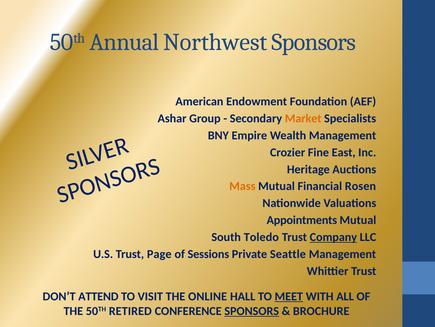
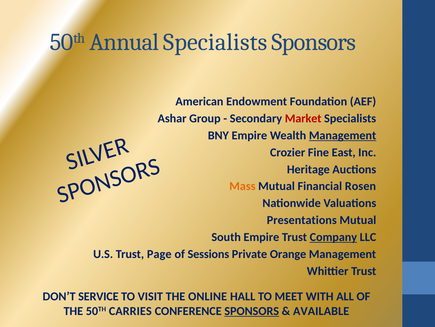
Annual Northwest: Northwest -> Specialists (215, 42)
Market colour: orange -> red (303, 118)
Management underline: none -> present (343, 135)
Appointments: Appointments -> Presentations (302, 220)
South Toledo: Toledo -> Empire (261, 237)
Seattle: Seattle -> Orange (288, 254)
ATTEND: ATTEND -> SERVICE (98, 296)
MEET underline: present -> none (289, 296)
RETIRED: RETIRED -> CARRIES (130, 310)
BROCHURE: BROCHURE -> AVAILABLE (321, 310)
